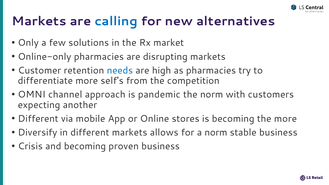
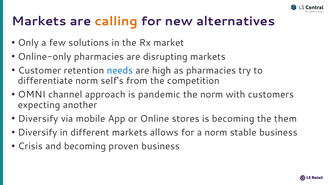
calling colour: blue -> orange (116, 21)
differentiate more: more -> norm (87, 81)
Different: Different -> Diversify (38, 119)
the more: more -> them (285, 119)
